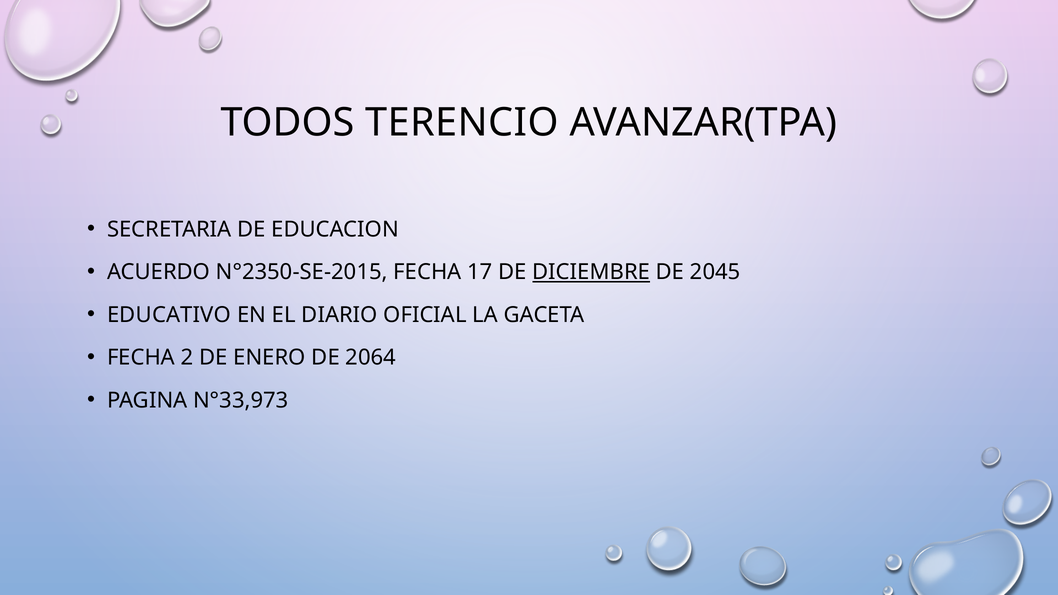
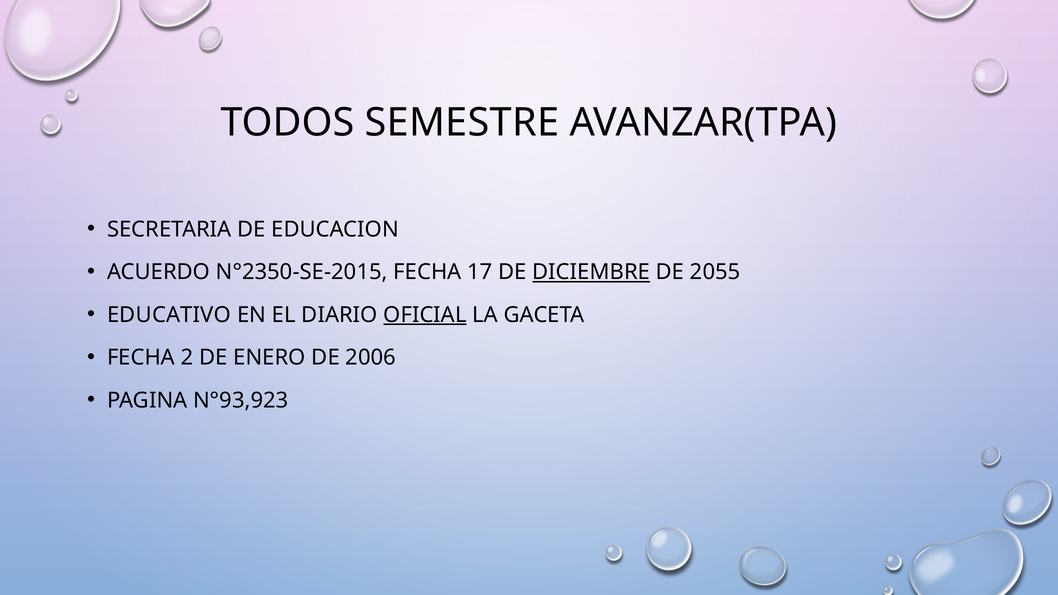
TERENCIO: TERENCIO -> SEMESTRE (462, 123)
2045: 2045 -> 2055 (715, 272)
OFICIAL underline: none -> present (425, 315)
2064: 2064 -> 2006 (371, 358)
N°33,973: N°33,973 -> N°93,923 (241, 400)
